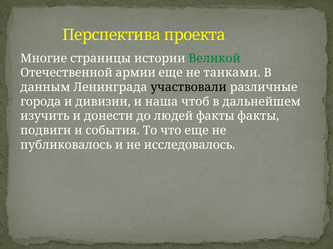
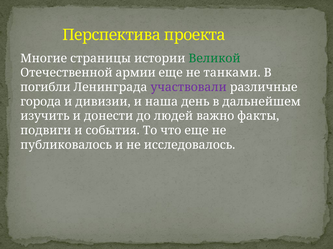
данным: данным -> погибли (45, 87)
участвовали colour: black -> purple (189, 87)
чтоб: чтоб -> день (195, 102)
людей факты: факты -> важно (215, 116)
